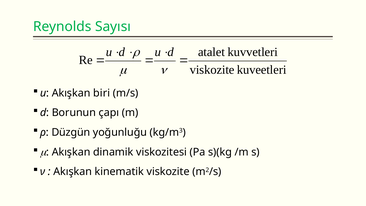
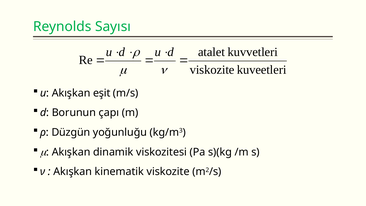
biri: biri -> eşit (102, 93)
